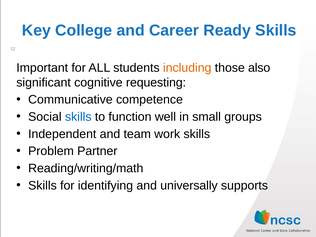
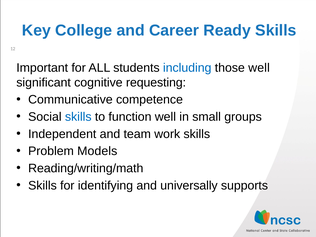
including colour: orange -> blue (187, 68)
those also: also -> well (259, 68)
Partner: Partner -> Models (97, 151)
